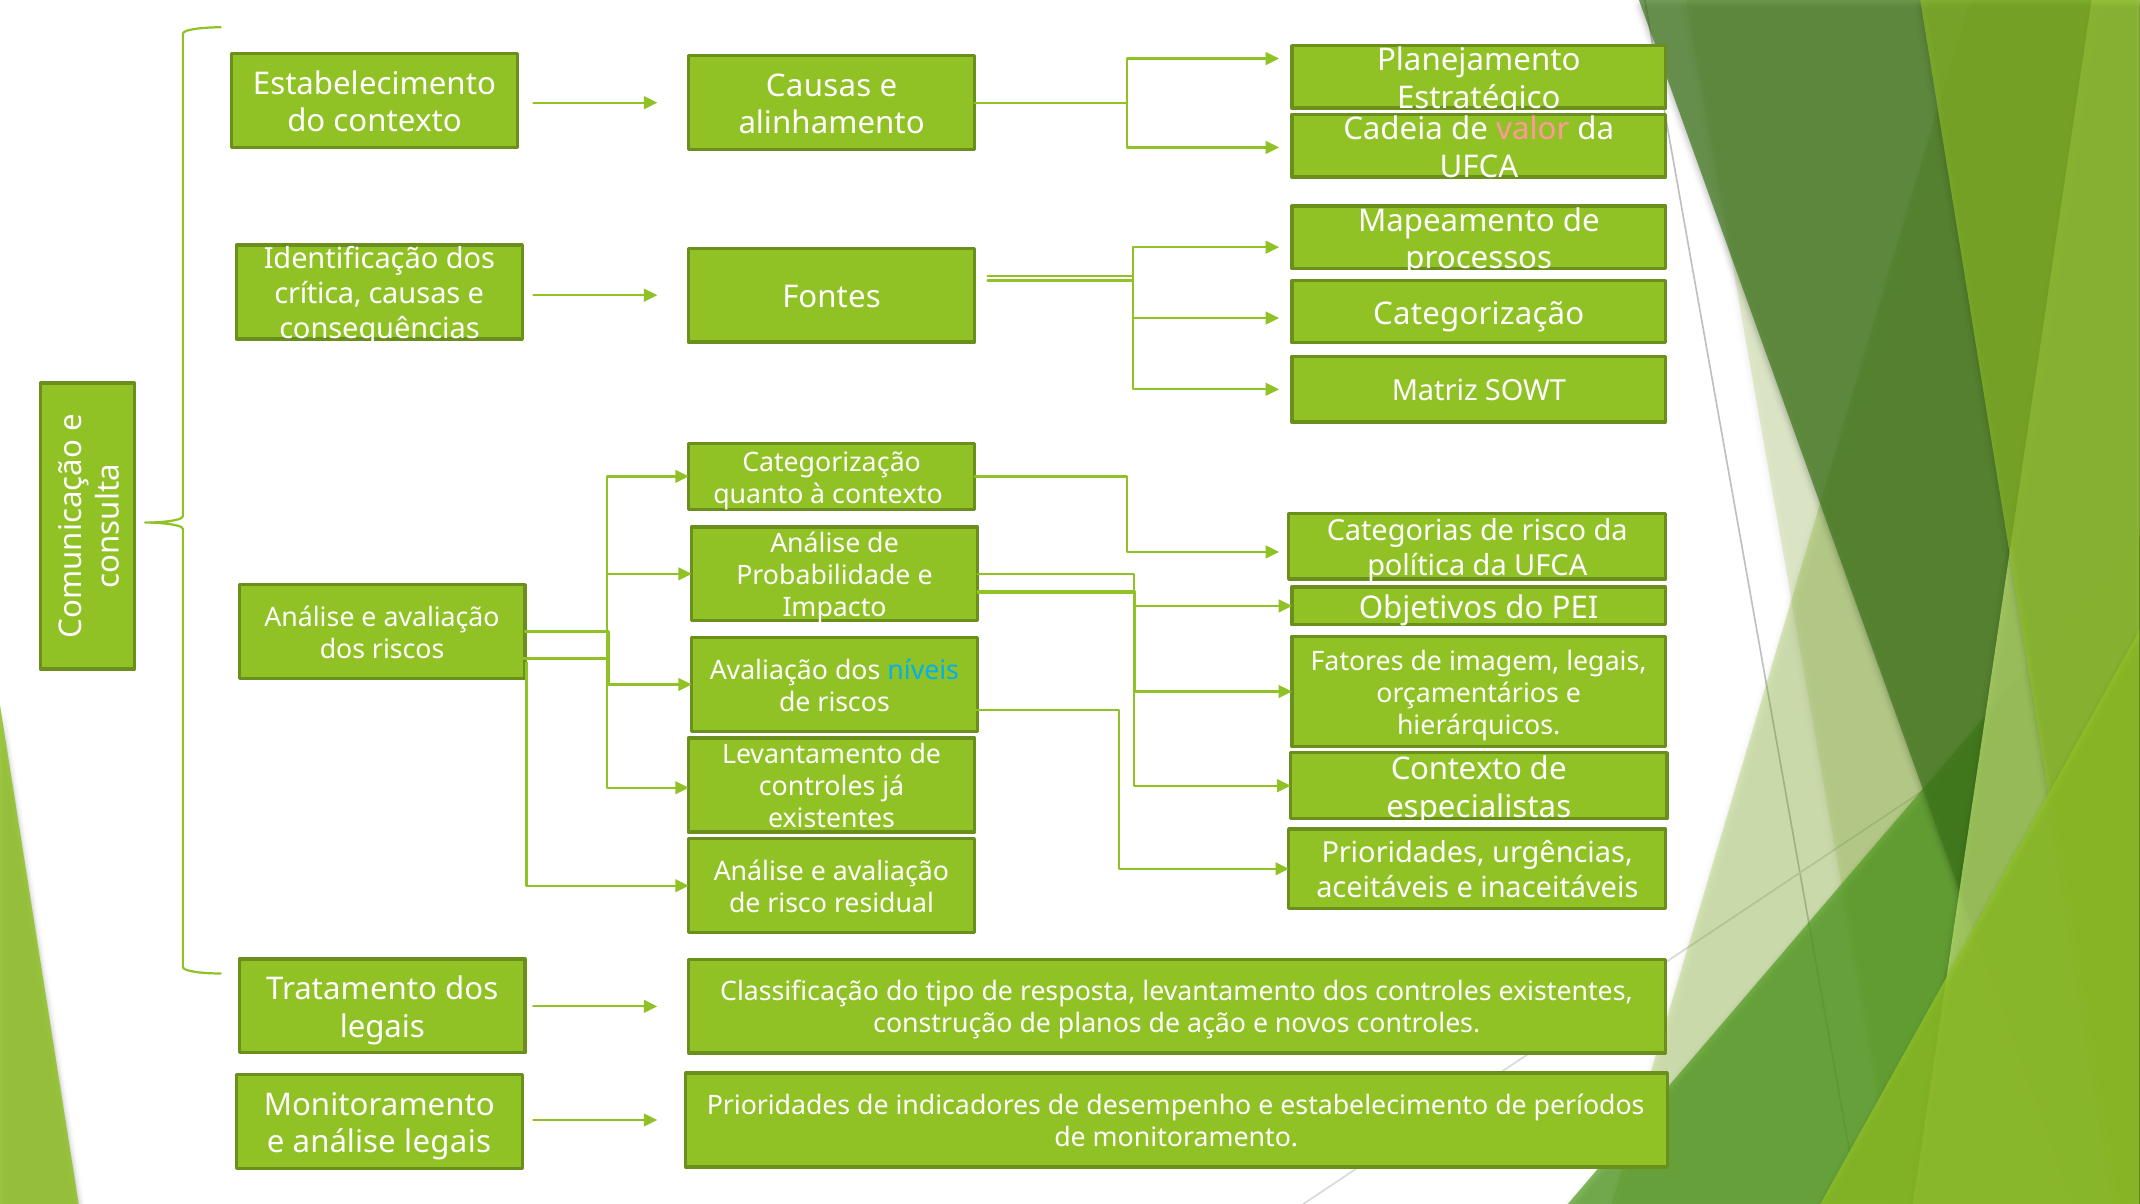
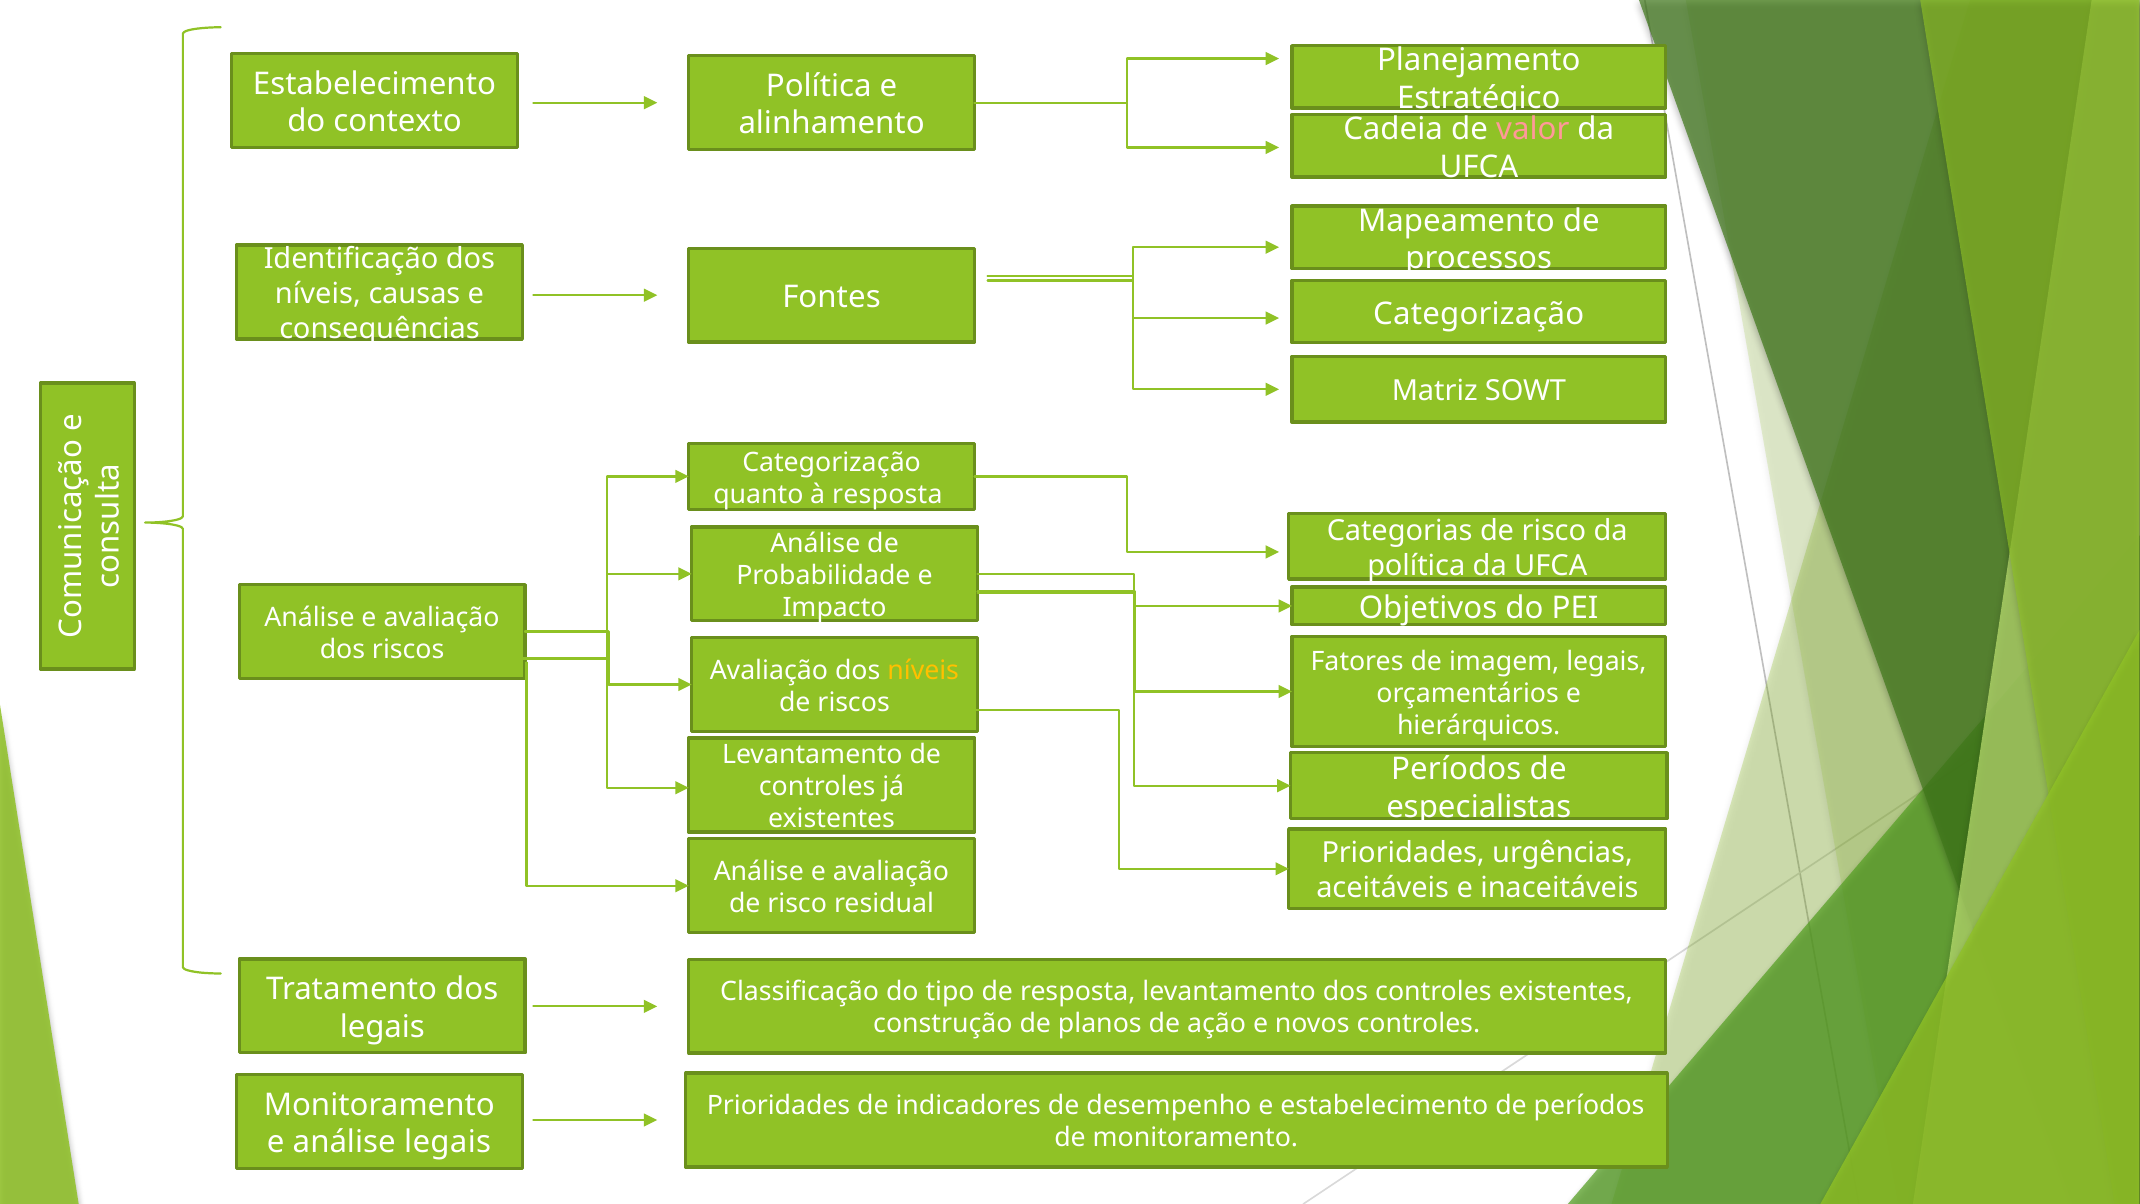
Causas: Causas -> Política (819, 86)
crítica: crítica -> níveis (318, 294)
à contexto: contexto -> resposta (887, 494)
níveis colour: light blue -> yellow (923, 670)
Contexto: Contexto -> Períodos (1456, 769)
